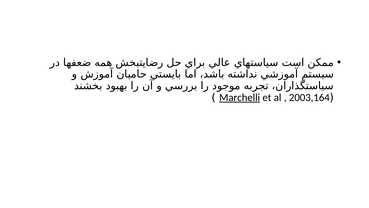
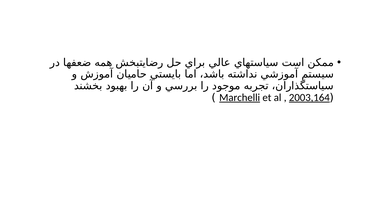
2003,164 underline: none -> present (309, 97)
